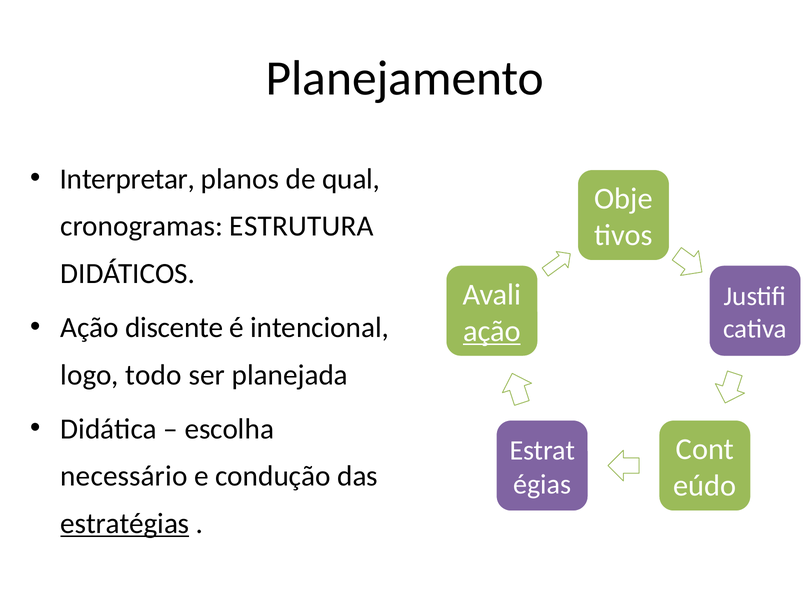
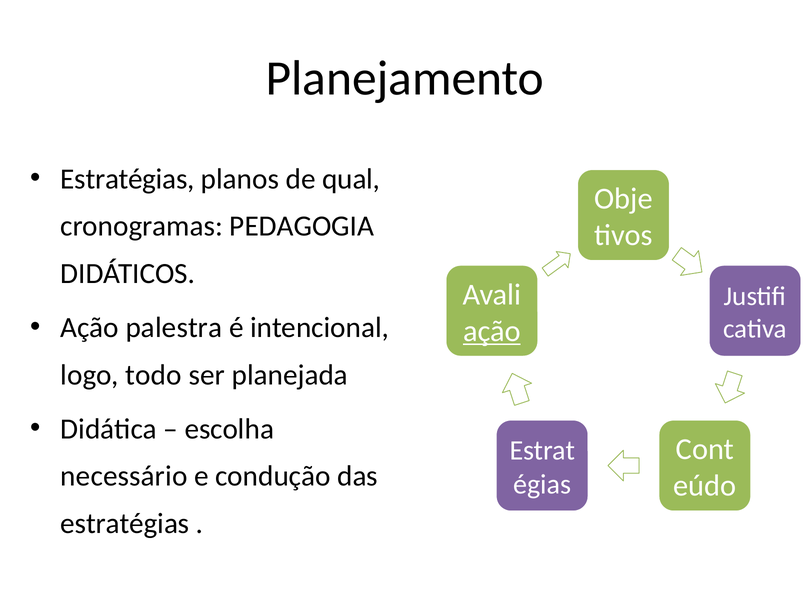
Interpretar: Interpretar -> Estratégias (128, 179)
ESTRUTURA: ESTRUTURA -> PEDAGOGIA (302, 226)
discente: discente -> palestra (174, 327)
estratégias underline: present -> none (125, 523)
